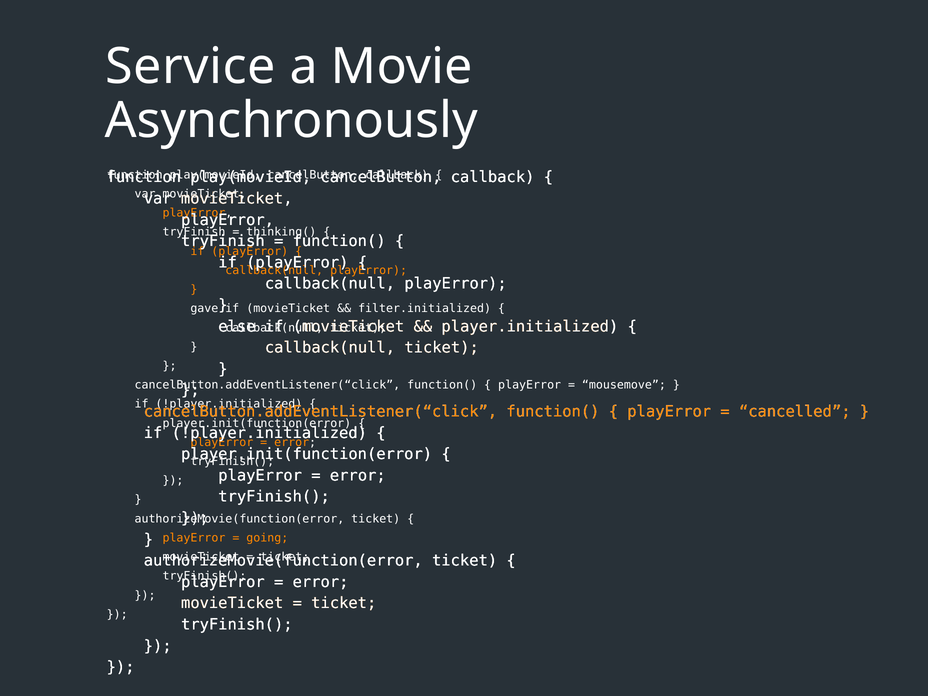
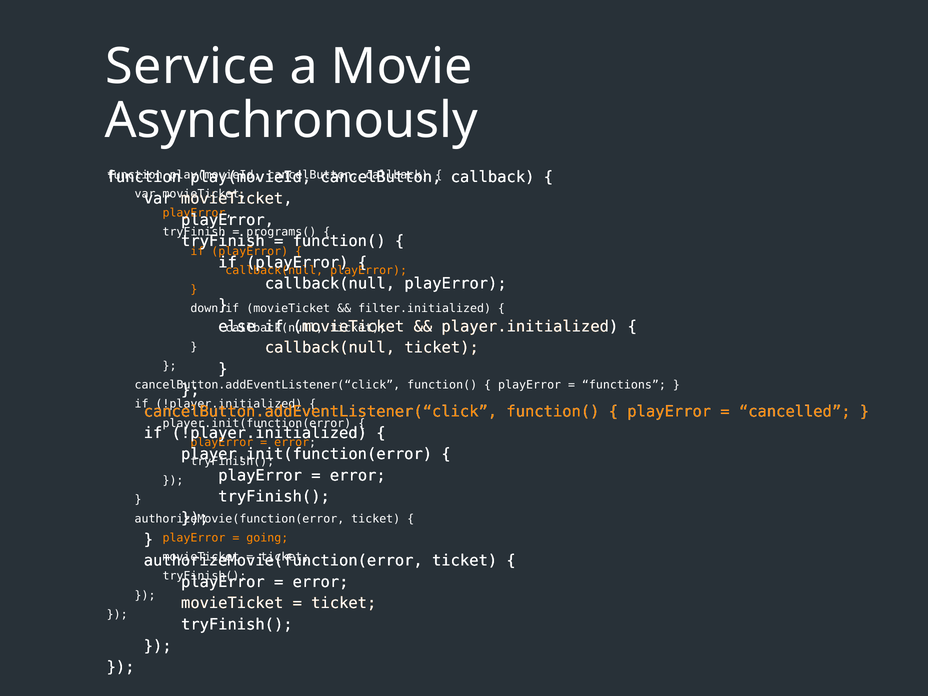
thinking(: thinking( -> programs( (281, 232)
gave: gave -> down (204, 309)
mousemove: mousemove -> functions (624, 385)
